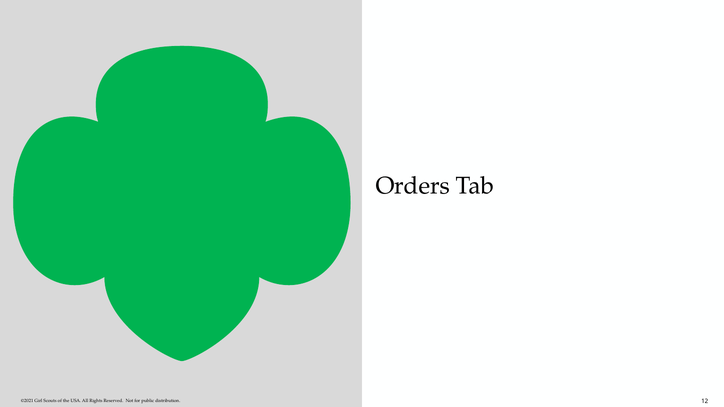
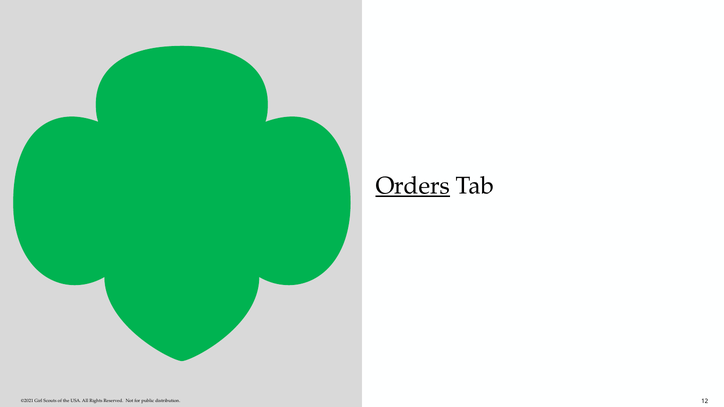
Orders underline: none -> present (413, 186)
